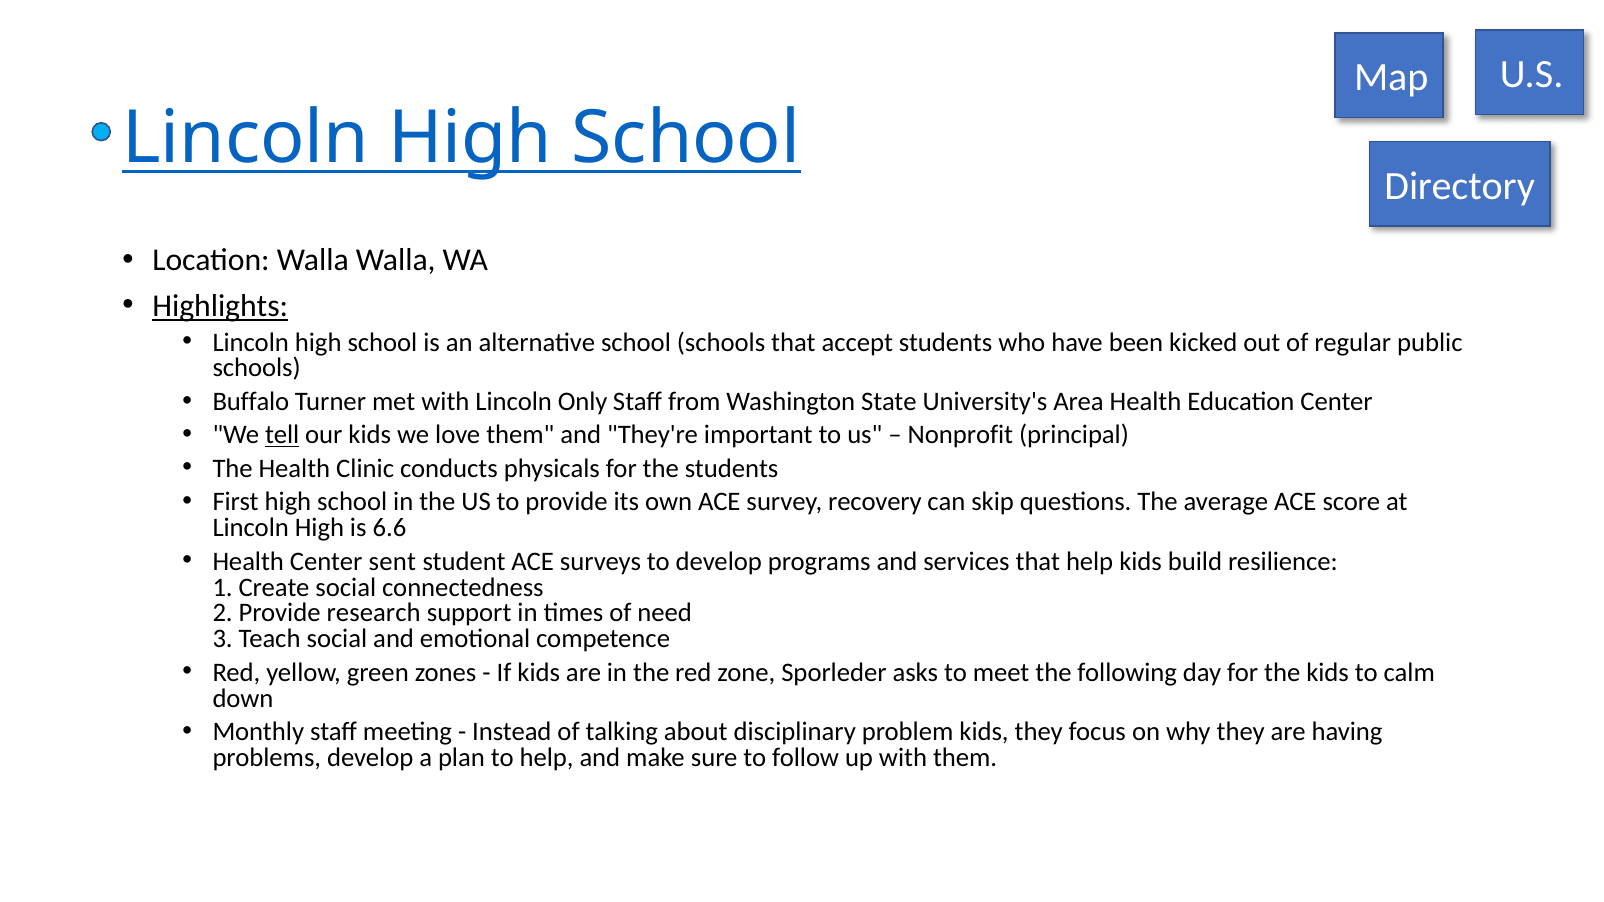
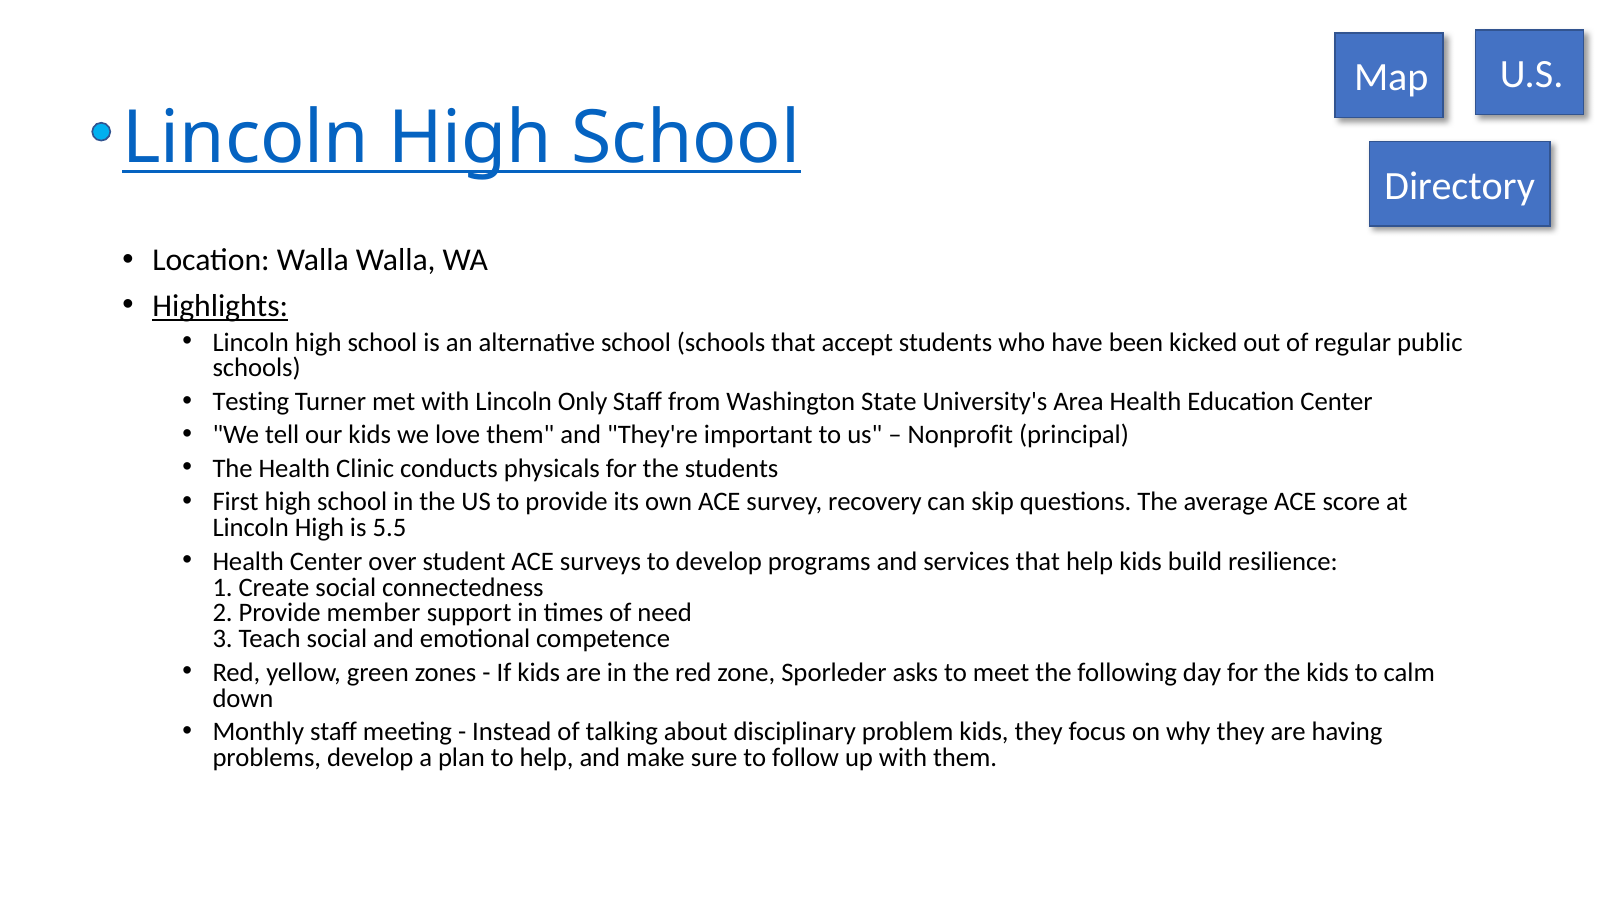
Buffalo: Buffalo -> Testing (251, 402)
tell underline: present -> none (282, 435)
6.6: 6.6 -> 5.5 (389, 528)
sent: sent -> over (393, 561)
research: research -> member (374, 613)
